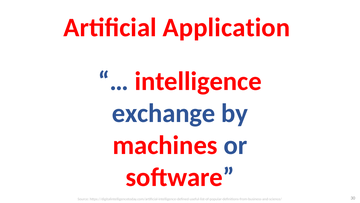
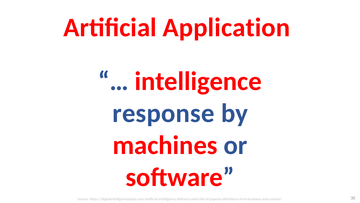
exchange: exchange -> response (163, 113)
